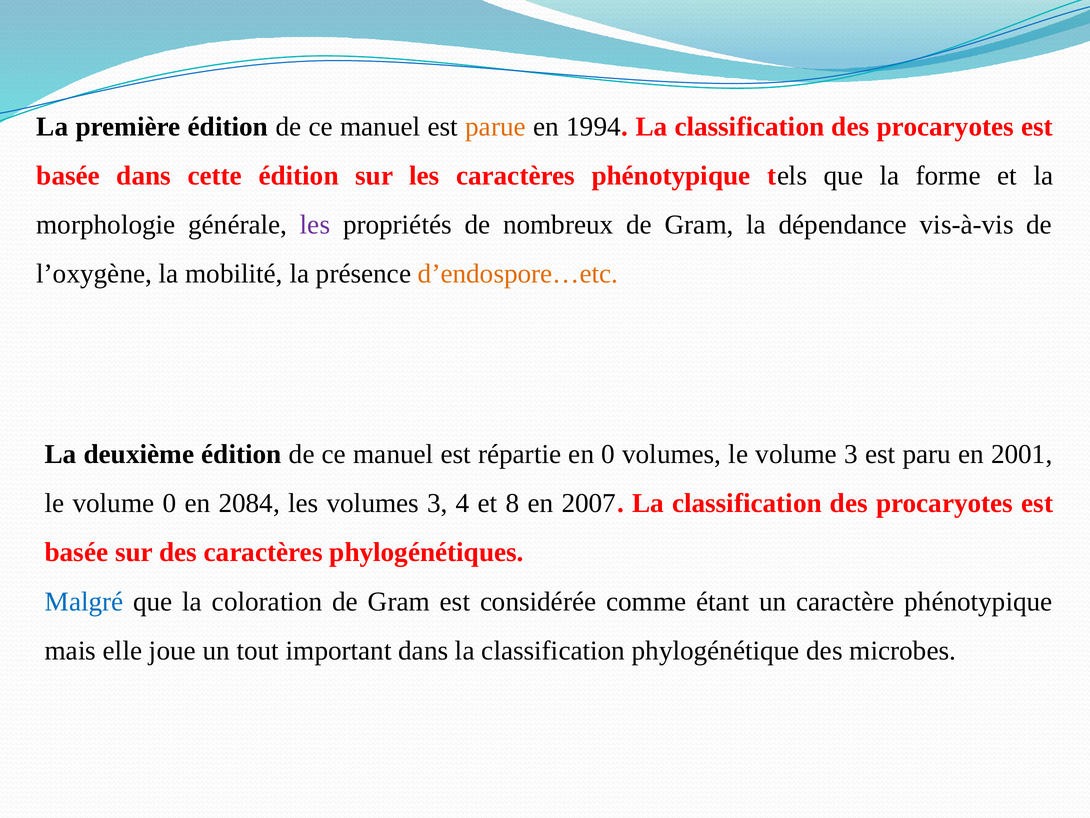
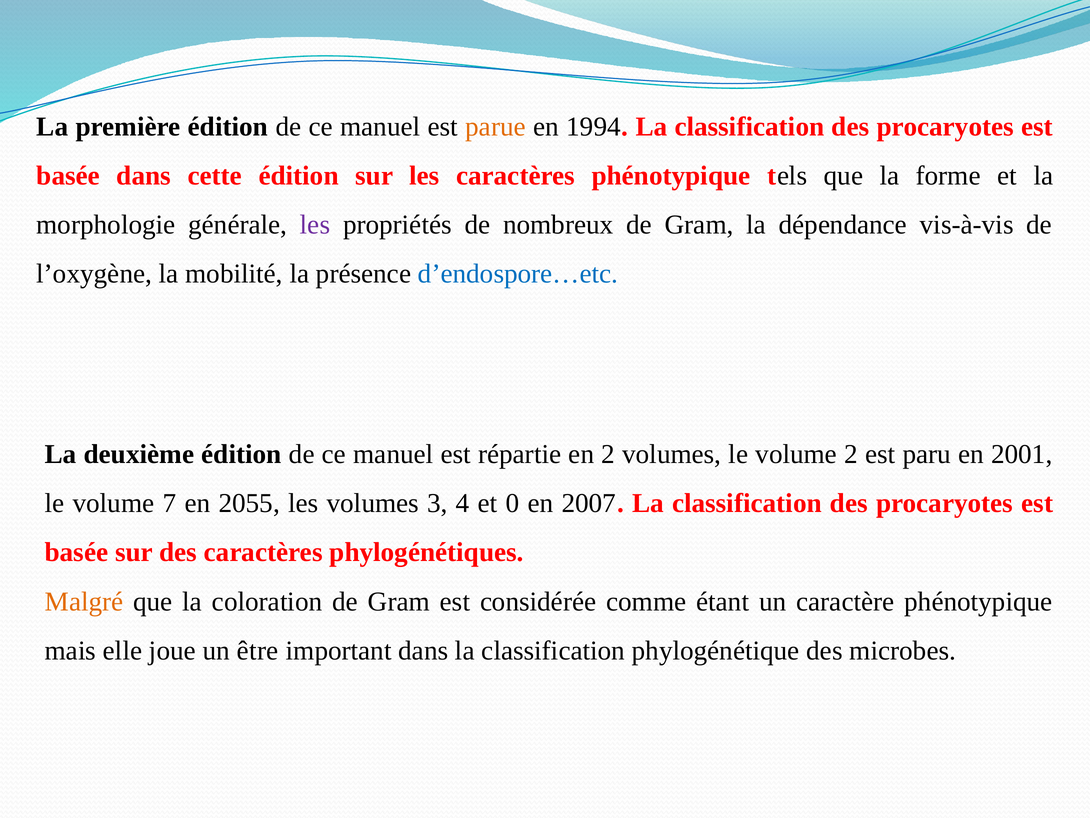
d’endospore…etc colour: orange -> blue (518, 274)
en 0: 0 -> 2 (608, 454)
volume 3: 3 -> 2 (851, 454)
volume 0: 0 -> 7 (170, 503)
2084: 2084 -> 2055 (249, 503)
8: 8 -> 0 (512, 503)
Malgré colour: blue -> orange (84, 601)
tout: tout -> être (258, 650)
